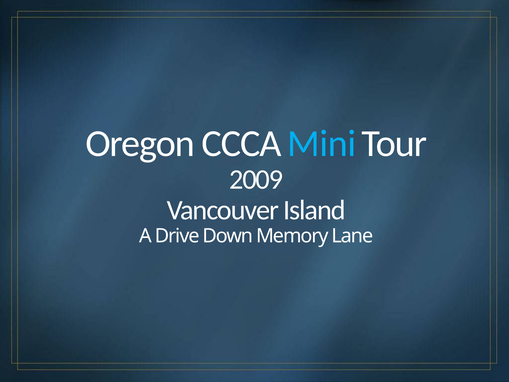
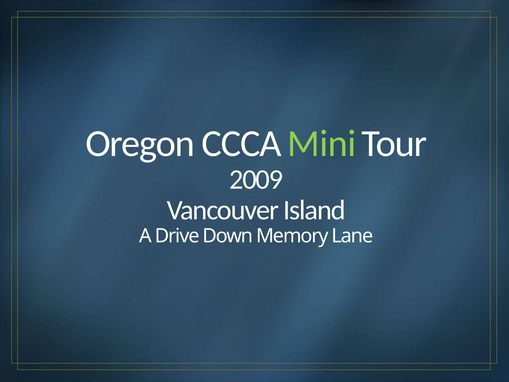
Mini colour: light blue -> light green (322, 143)
